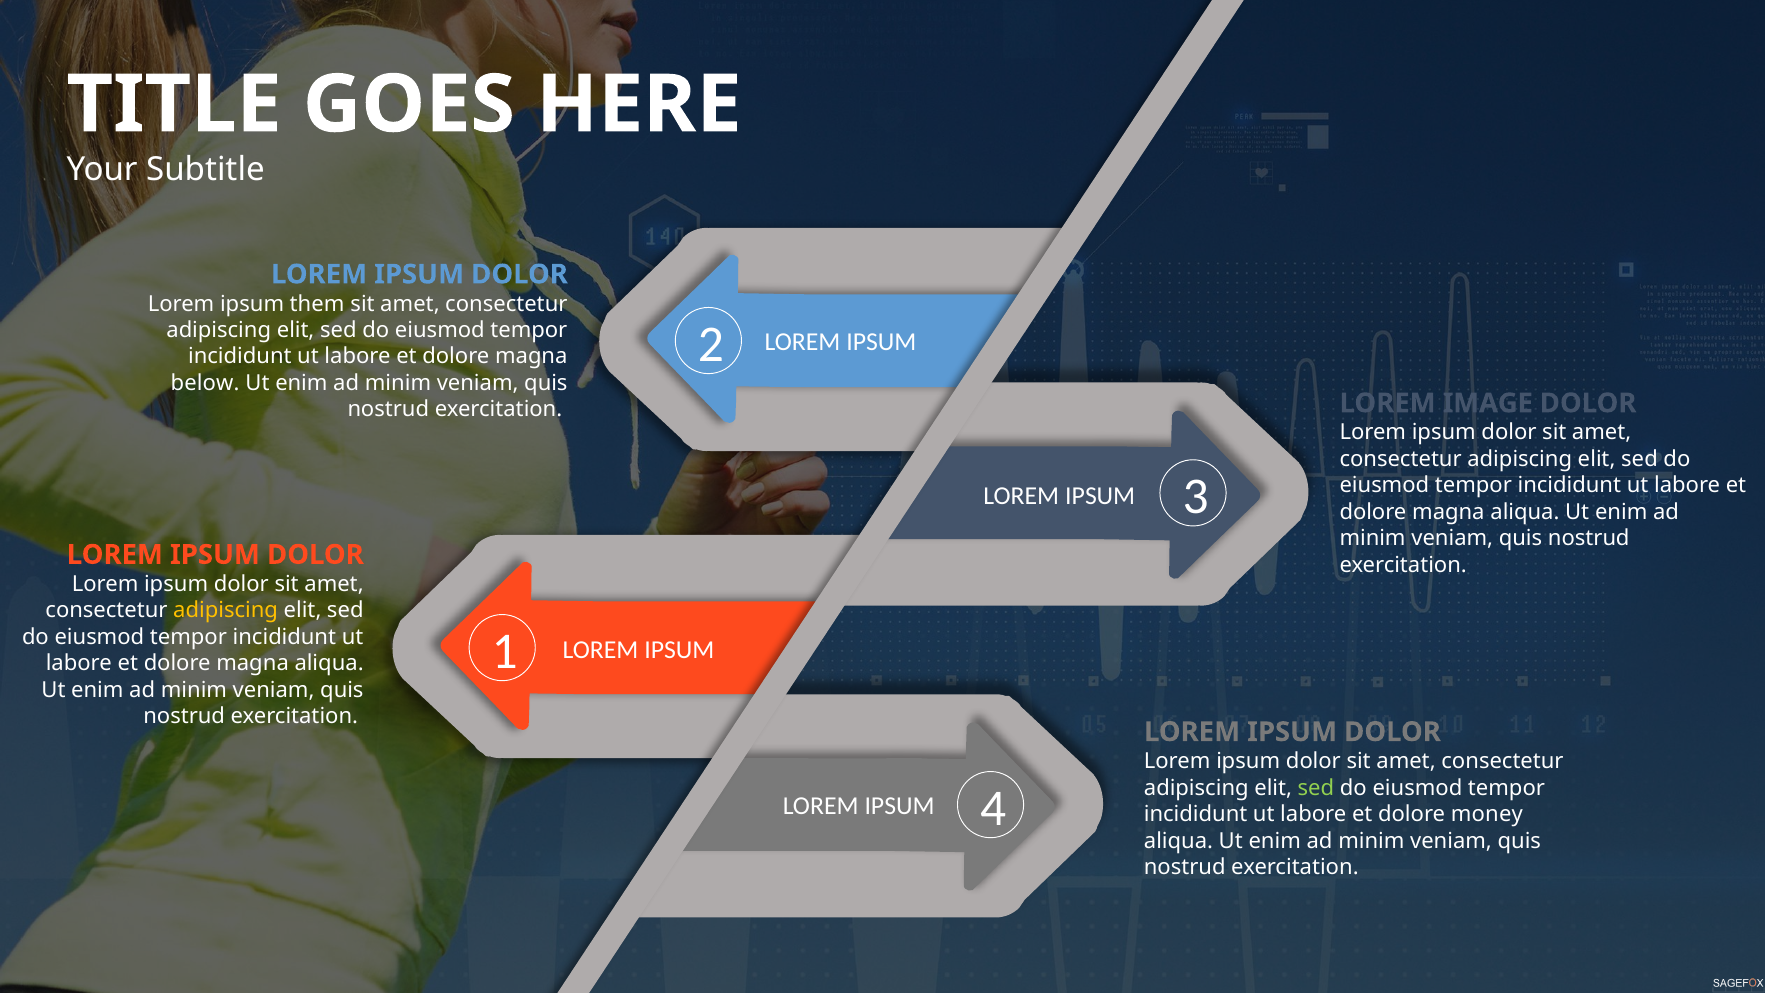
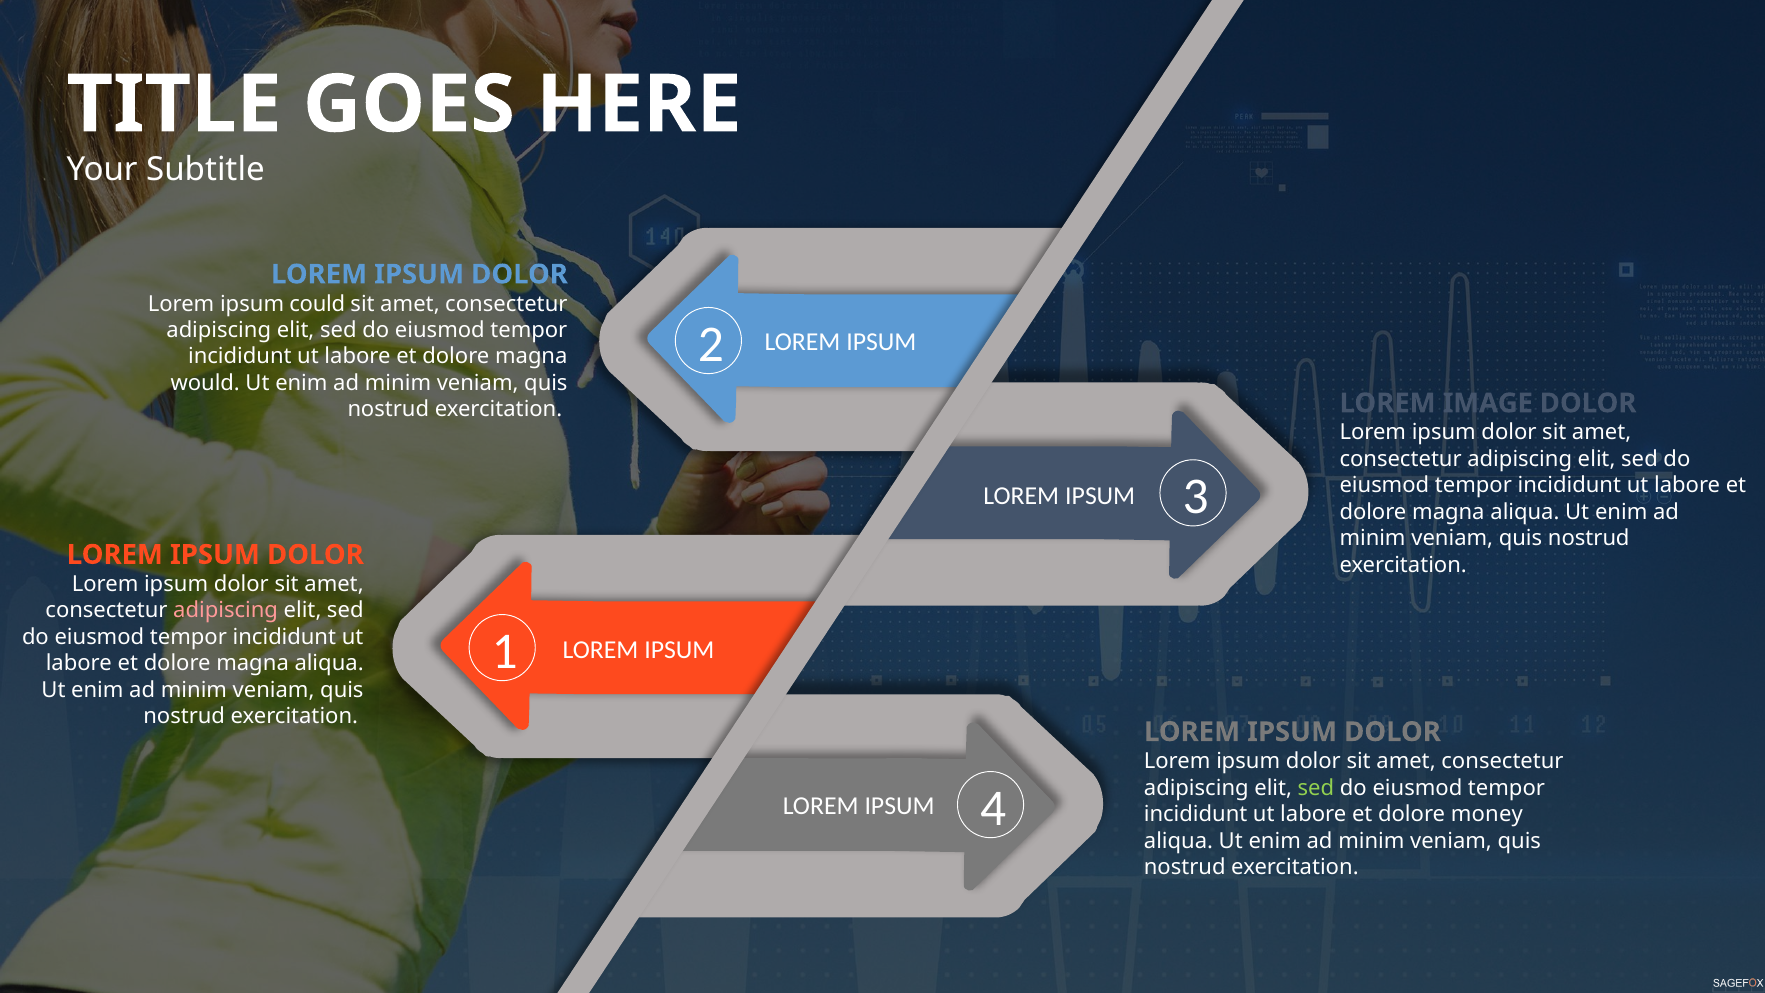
them: them -> could (317, 304)
below: below -> would (205, 383)
adipiscing colour: yellow -> pink (226, 610)
